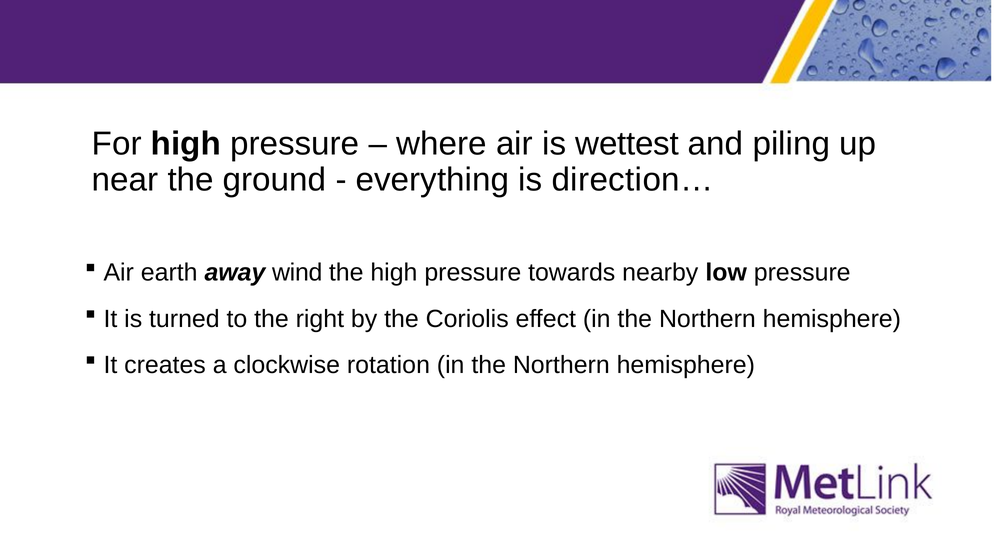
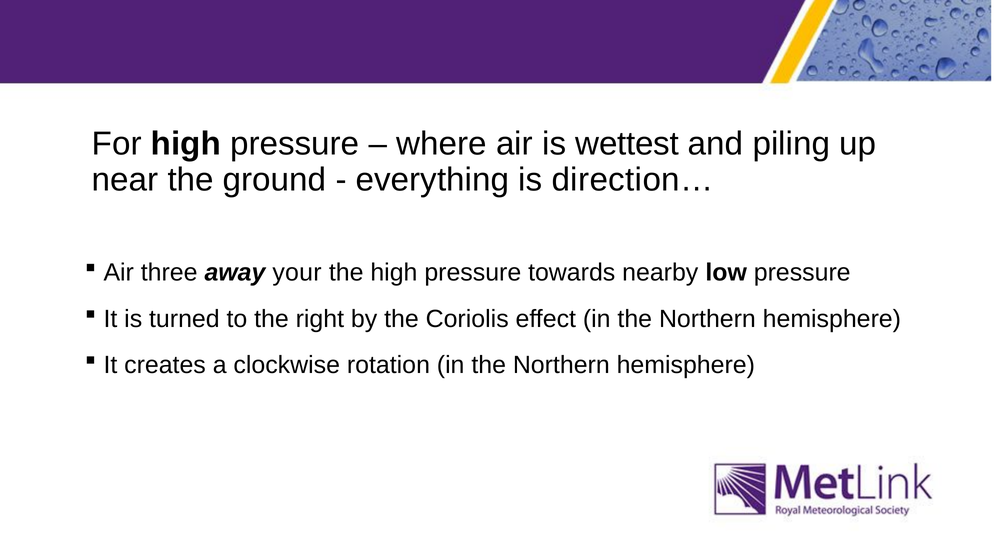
earth: earth -> three (169, 273)
wind: wind -> your (297, 273)
